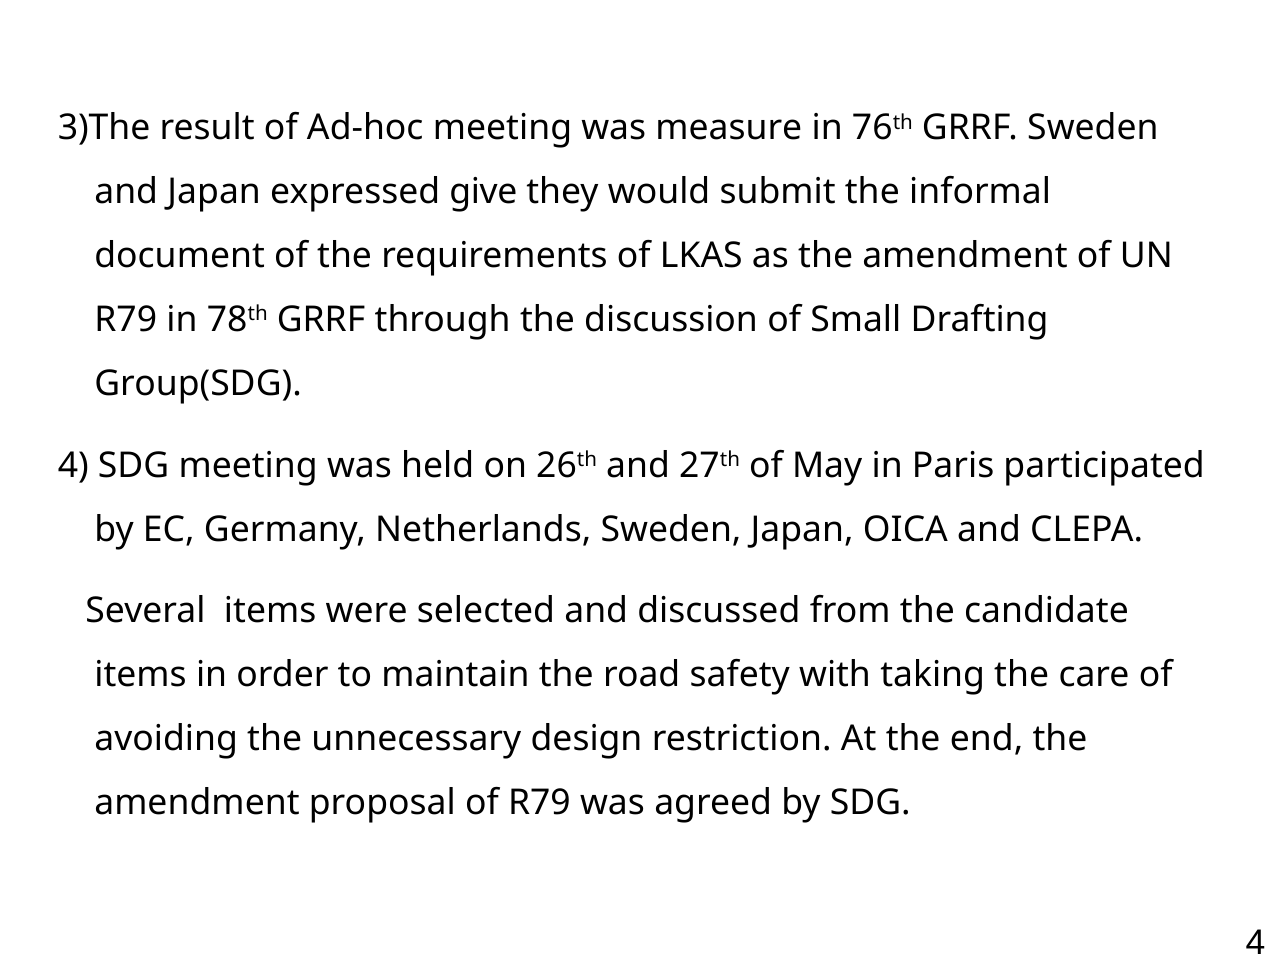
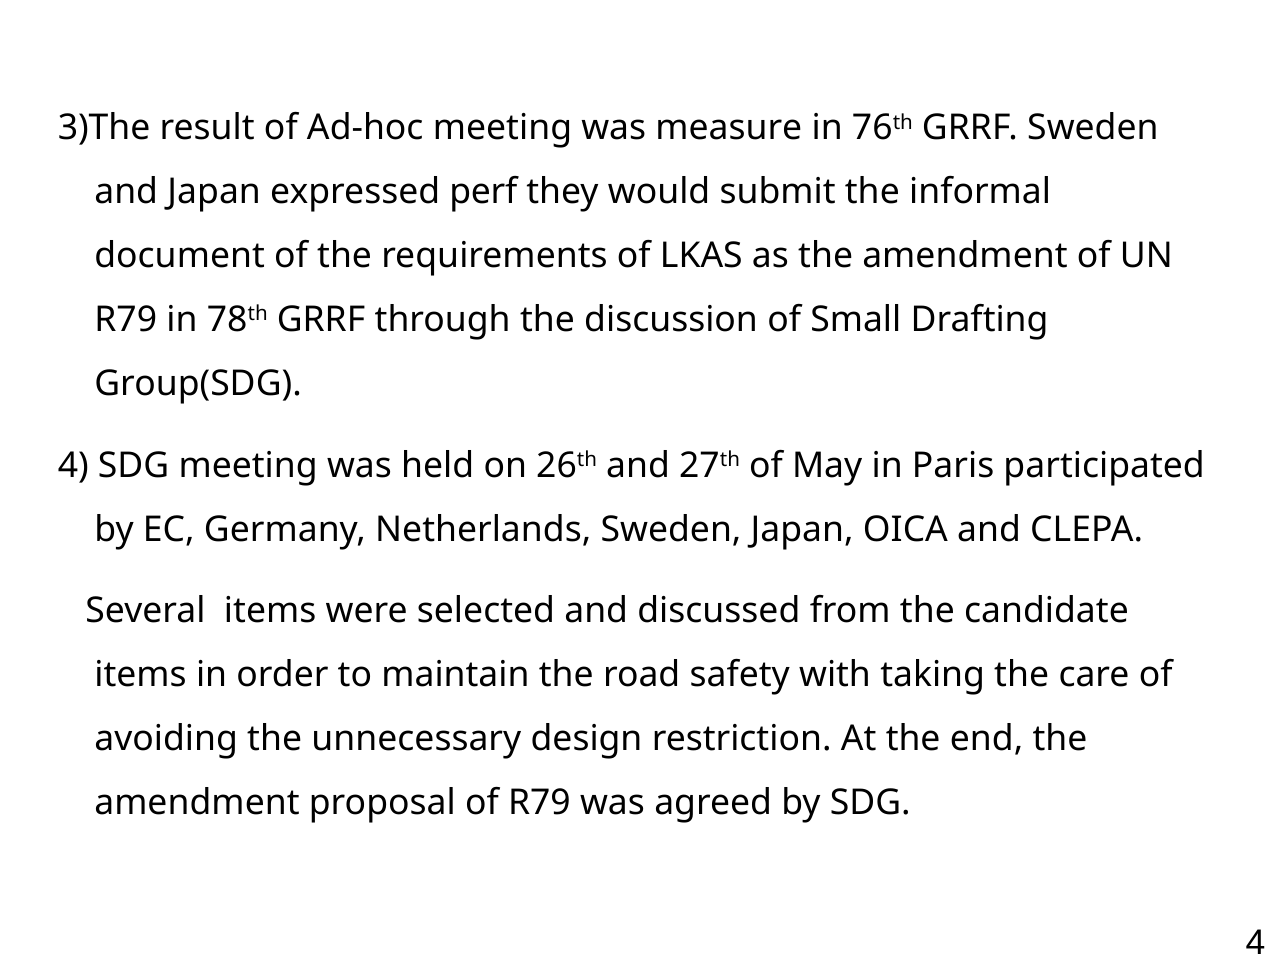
give: give -> perf (483, 192)
